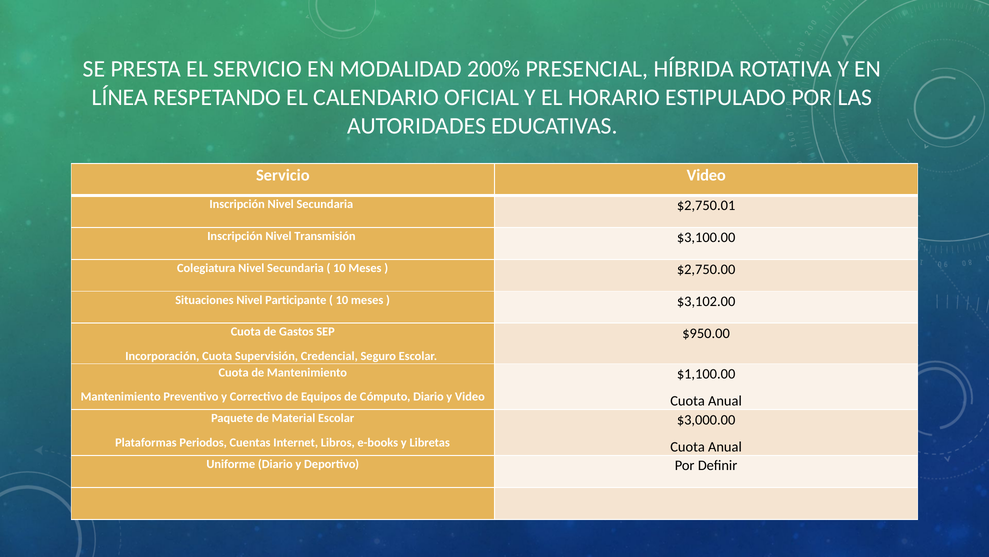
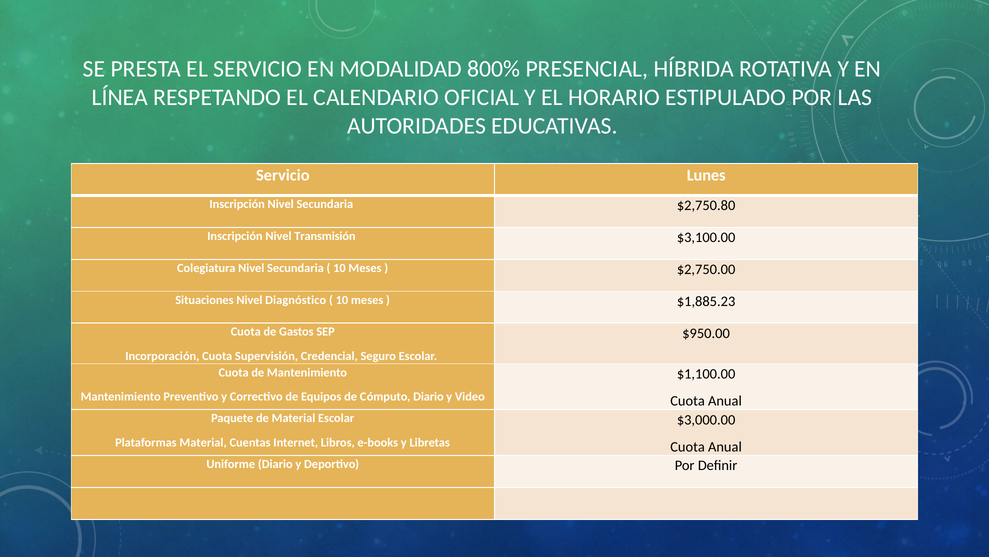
200%: 200% -> 800% (494, 69)
Servicio Video: Video -> Lunes (706, 175)
$2,750.01: $2,750.01 -> $2,750.80 (706, 205)
Participante: Participante -> Diagnóstico (296, 300)
$3,102.00: $3,102.00 -> $1,885.23 (706, 301)
Plataformas Periodos: Periodos -> Material (203, 442)
